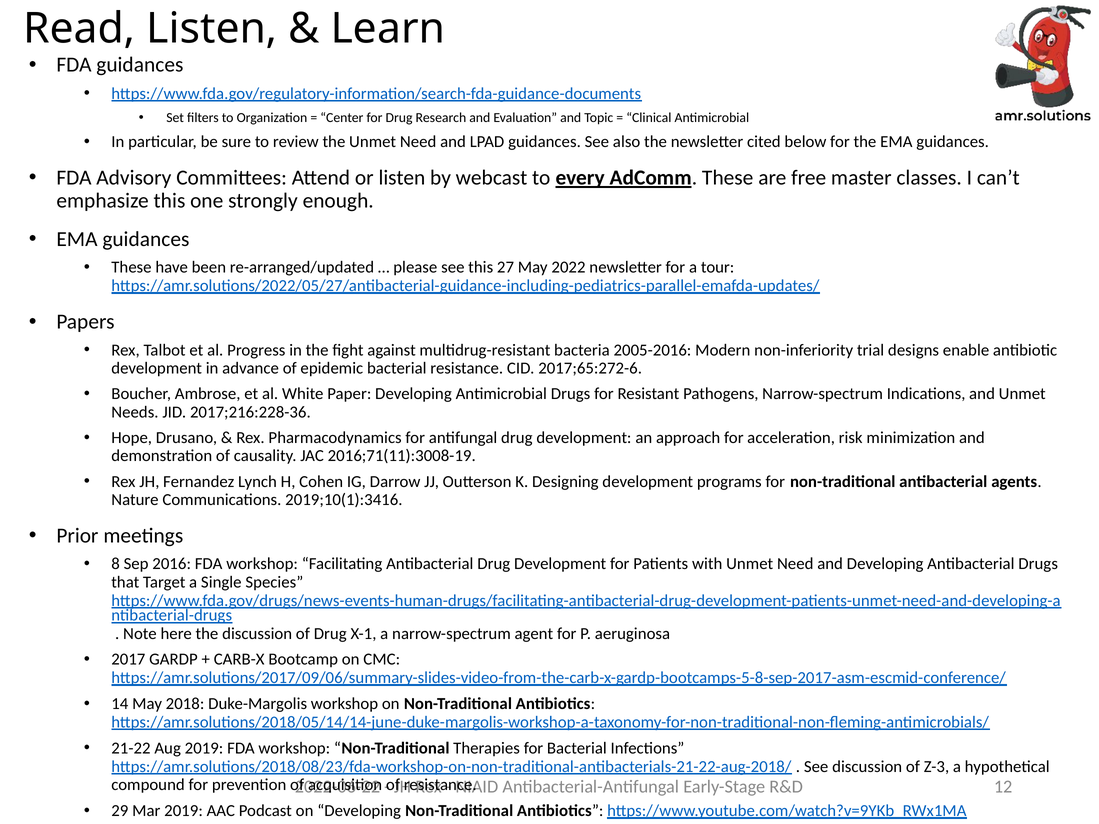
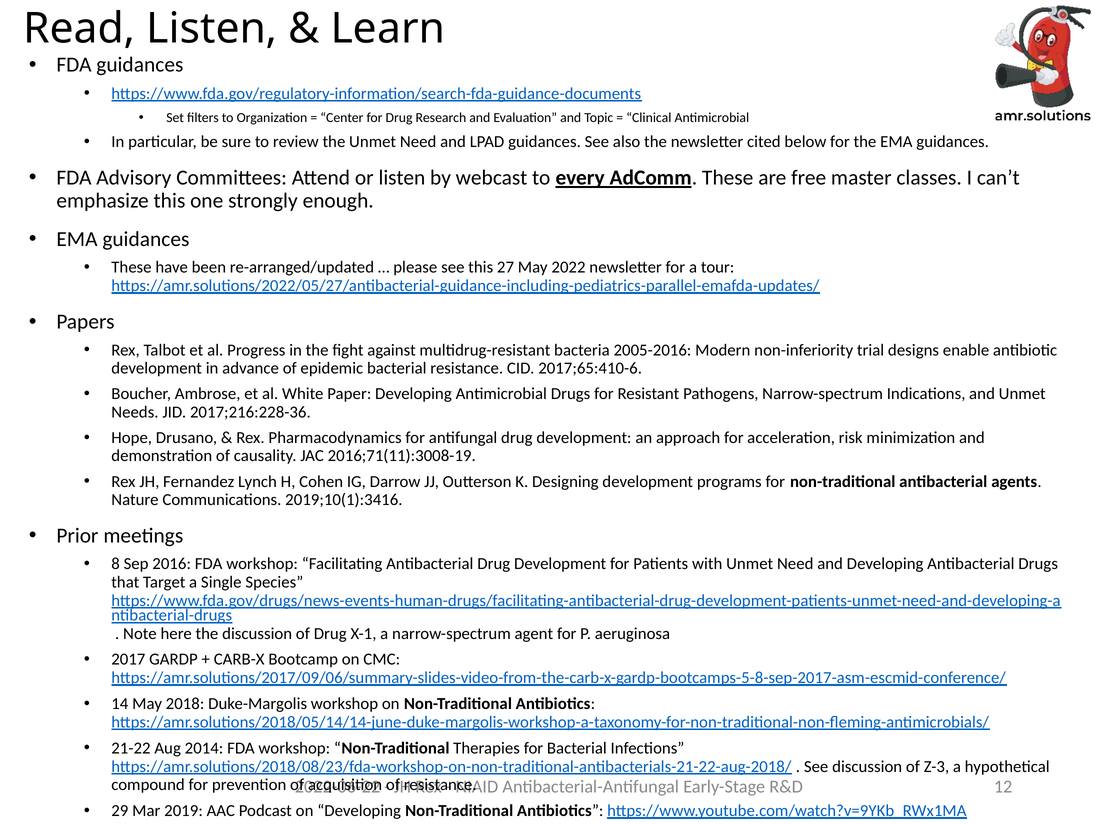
2017;65:272-6: 2017;65:272-6 -> 2017;65:410-6 (590, 368)
Aug 2019: 2019 -> 2014 (204, 748)
